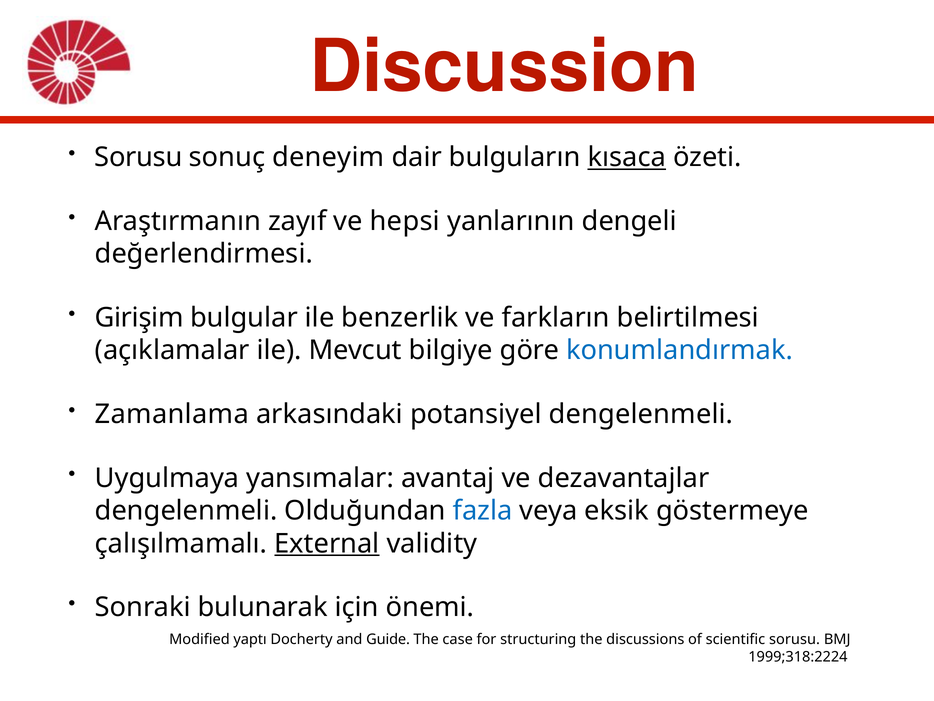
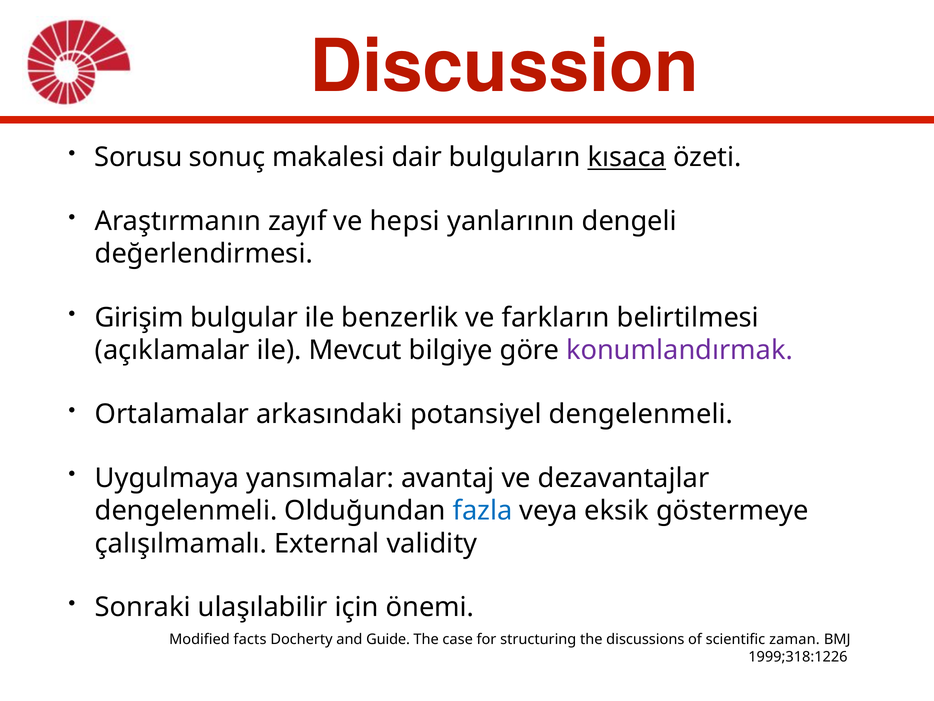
deneyim: deneyim -> makalesi (328, 157)
konumlandırmak colour: blue -> purple (680, 350)
Zamanlama: Zamanlama -> Ortalamalar (172, 414)
External underline: present -> none (327, 543)
bulunarak: bulunarak -> ulaşılabilir (263, 607)
yaptı: yaptı -> facts (250, 639)
scientific sorusu: sorusu -> zaman (794, 639)
1999;318:2224: 1999;318:2224 -> 1999;318:1226 (798, 656)
